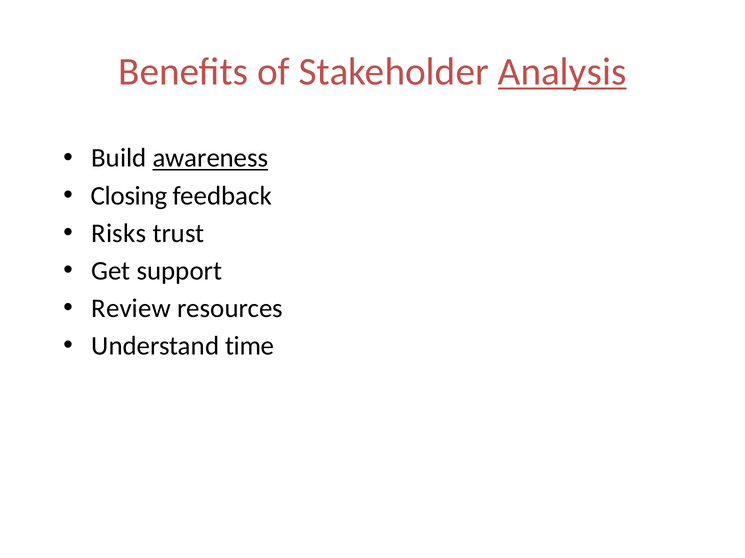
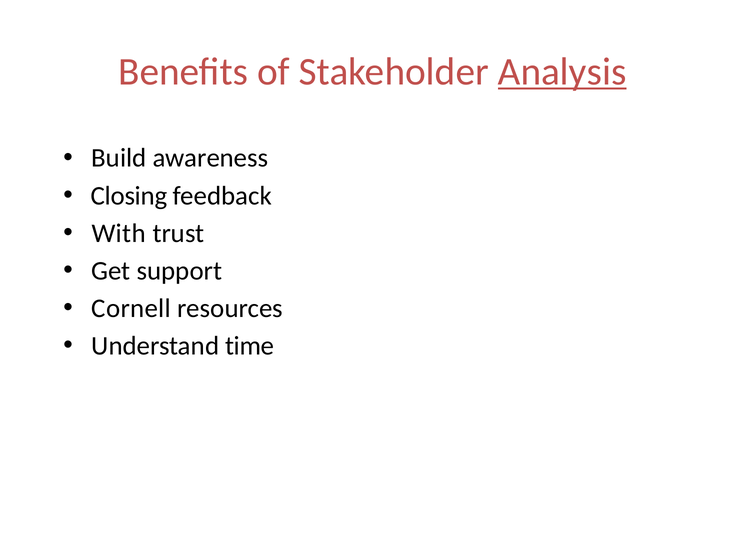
awareness underline: present -> none (210, 158)
Risks: Risks -> With (119, 234)
Review: Review -> Cornell (131, 309)
